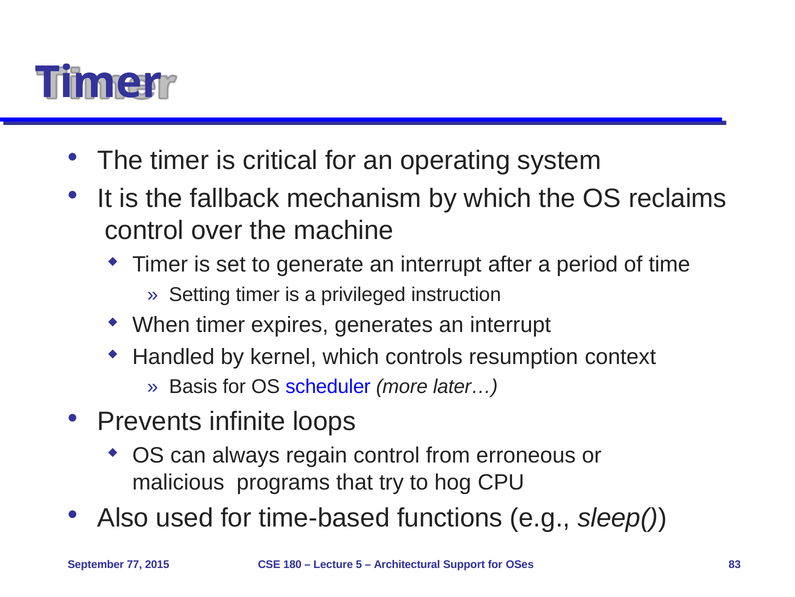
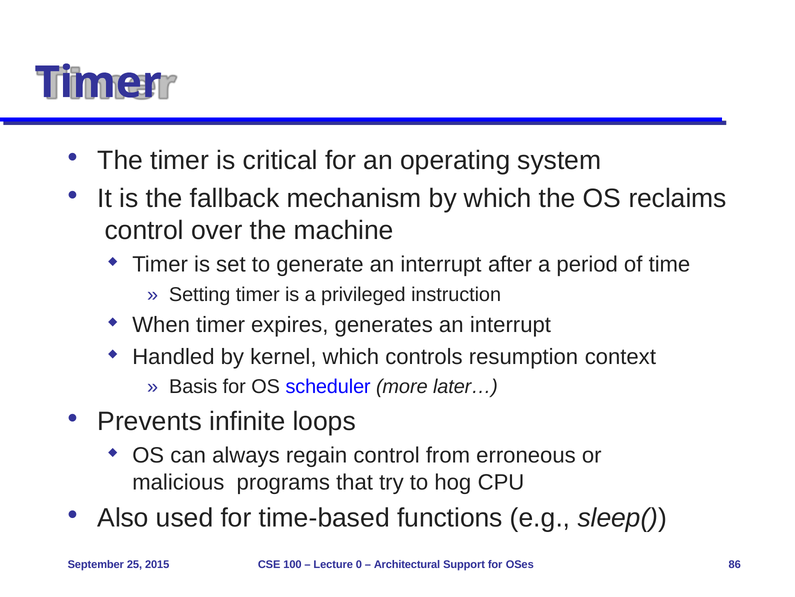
77: 77 -> 25 (135, 564)
180: 180 -> 100 (292, 564)
5: 5 -> 0 (359, 564)
83: 83 -> 86 (735, 564)
